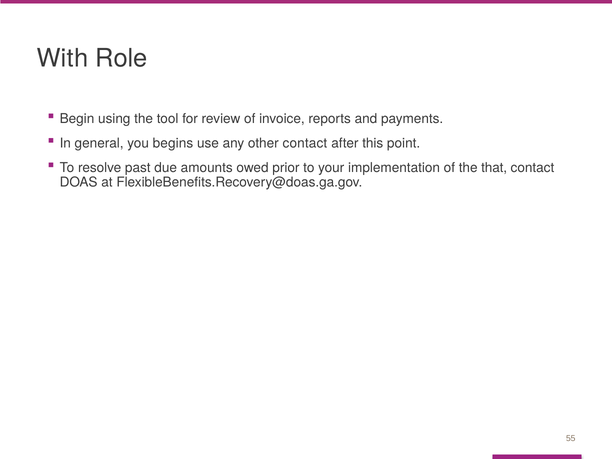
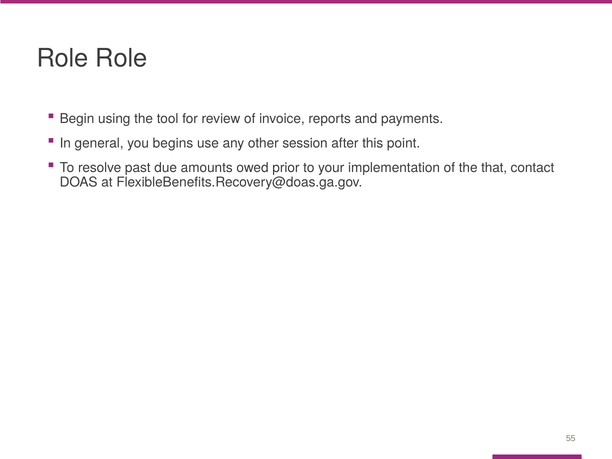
With: With -> Role (63, 58)
other contact: contact -> session (305, 143)
